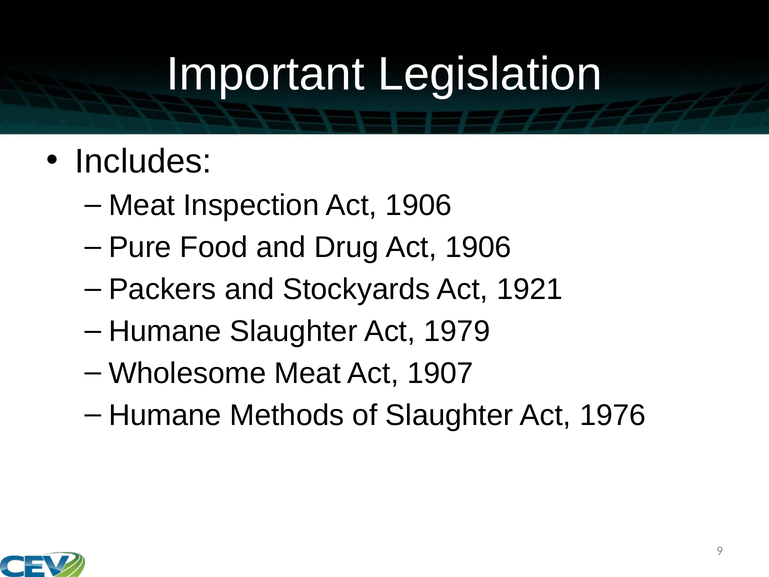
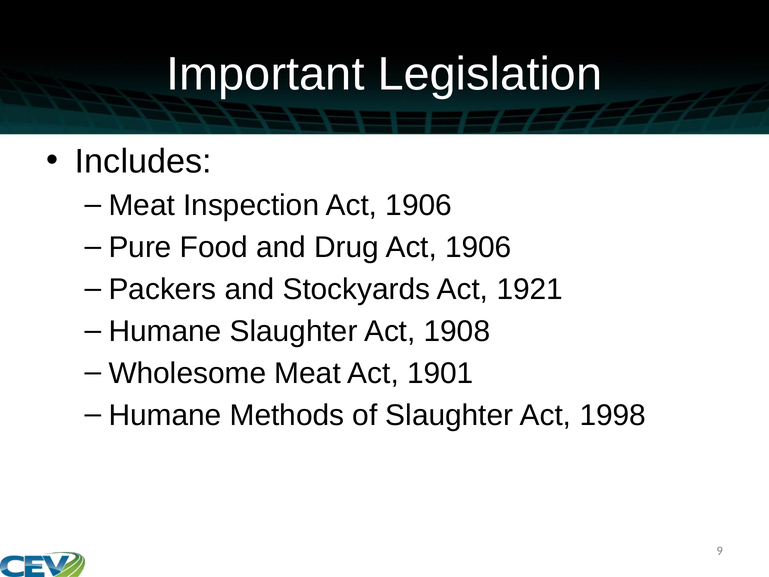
1979: 1979 -> 1908 (457, 331)
1907: 1907 -> 1901 (440, 373)
1976: 1976 -> 1998 (613, 415)
